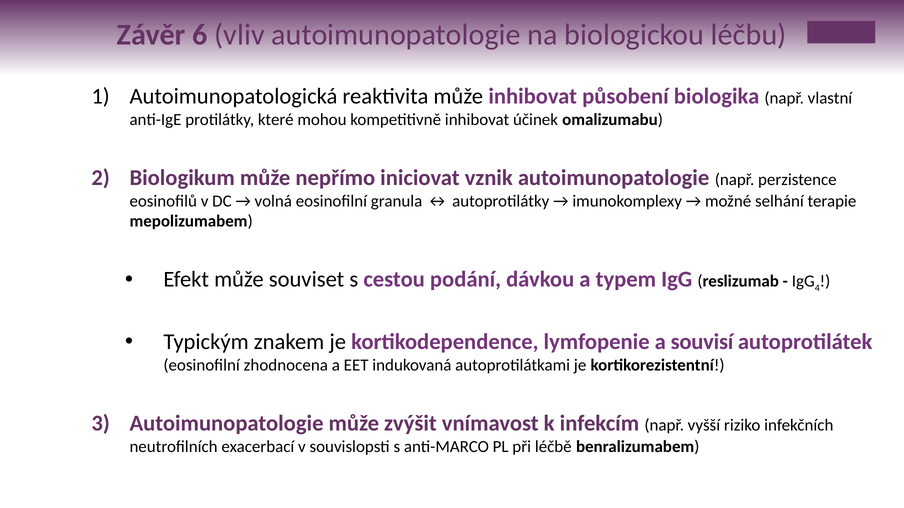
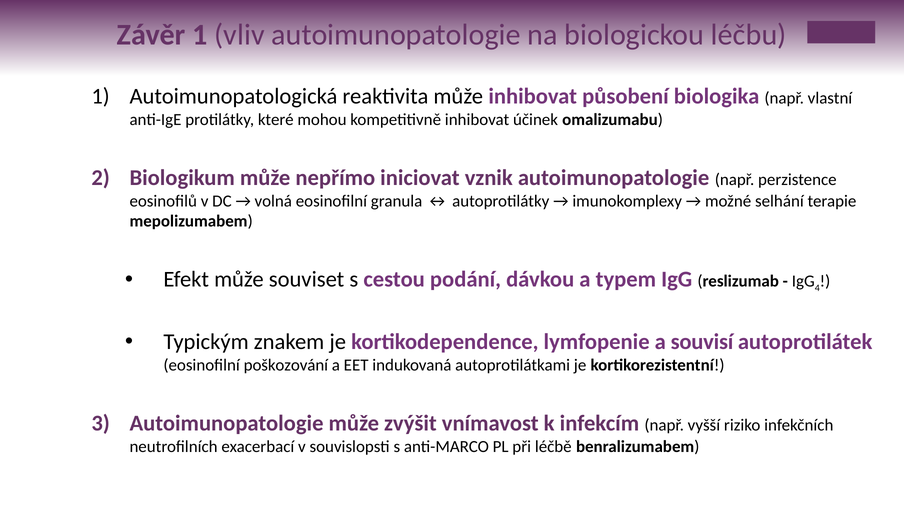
Závěr 6: 6 -> 1 (200, 35)
zhodnocena: zhodnocena -> poškozování (286, 366)
